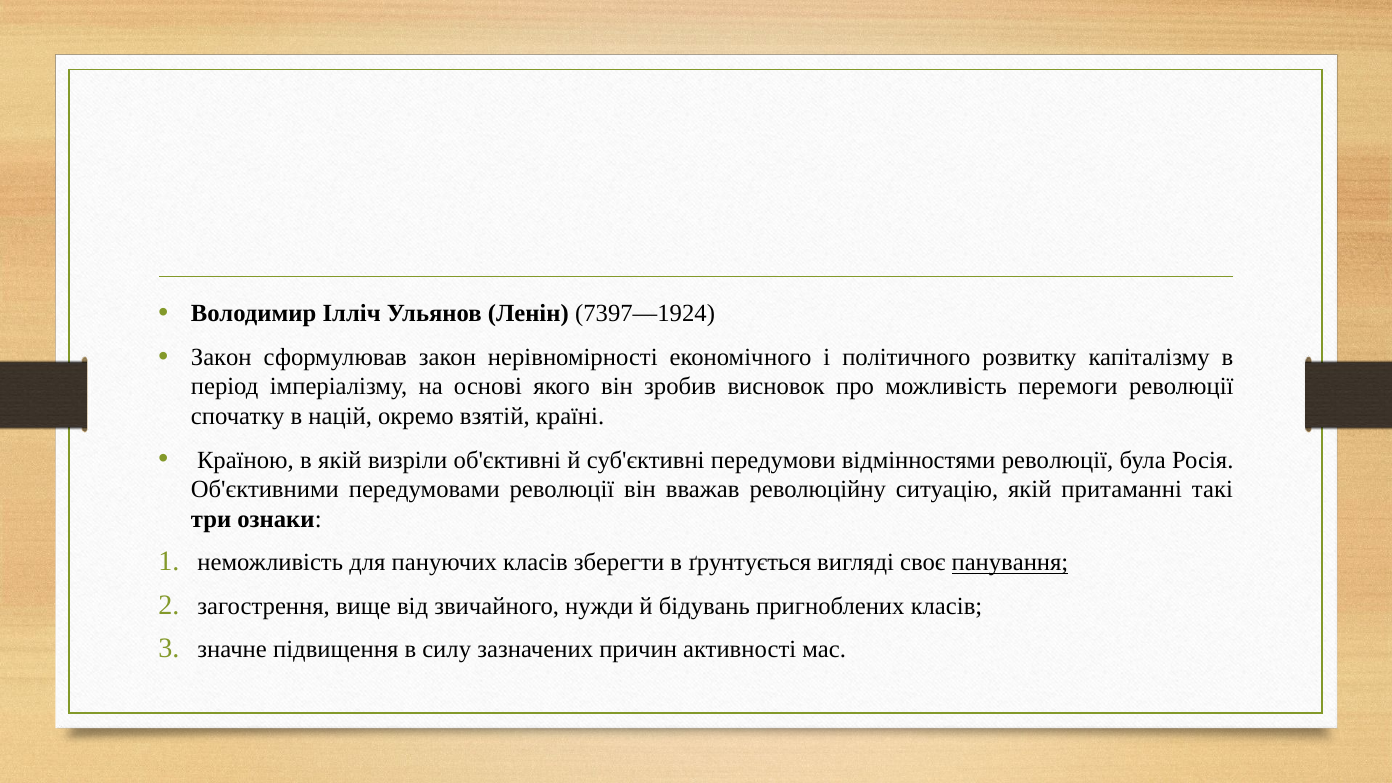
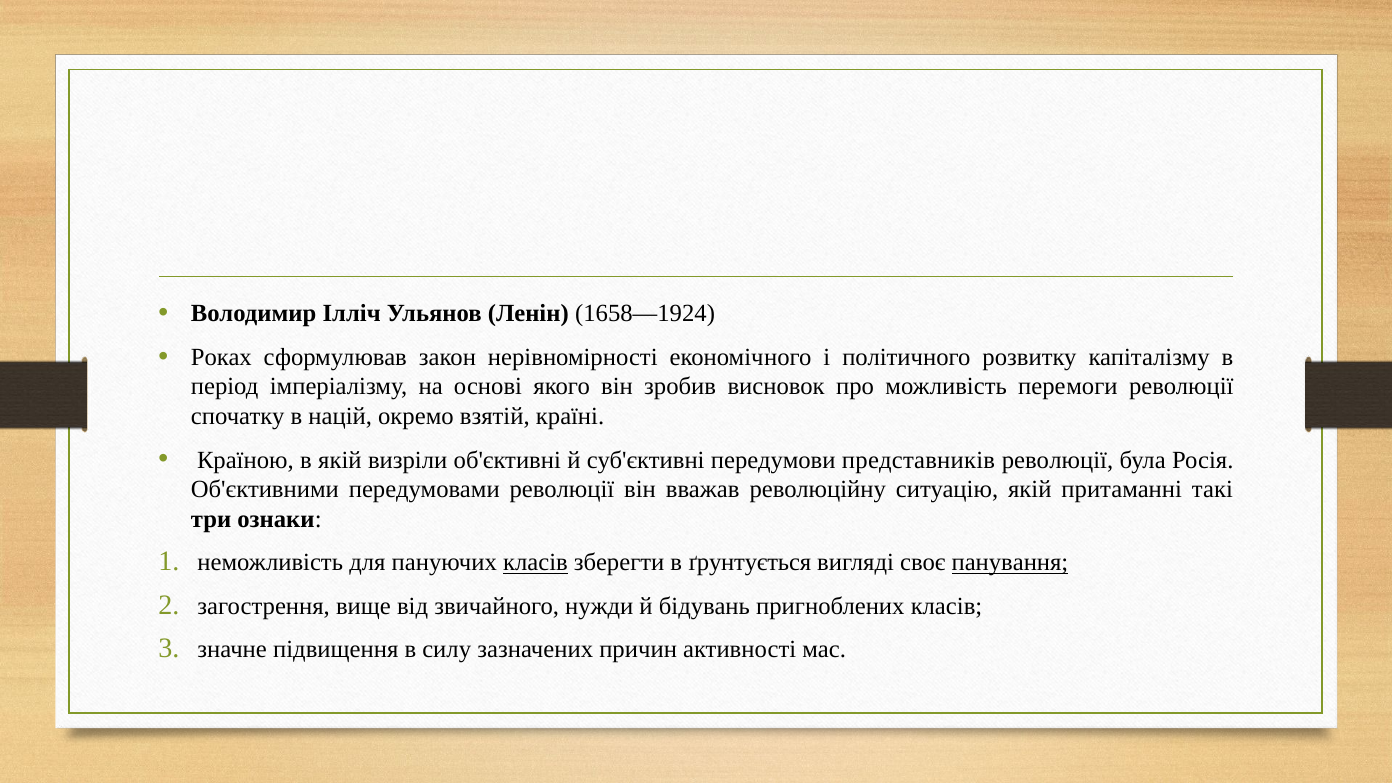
7397—1924: 7397—1924 -> 1658—1924 (645, 314)
Закон: Закон -> Роках (221, 357)
відмінностями: відмінностями -> представників (918, 460)
класів underline: none -> present (535, 563)
